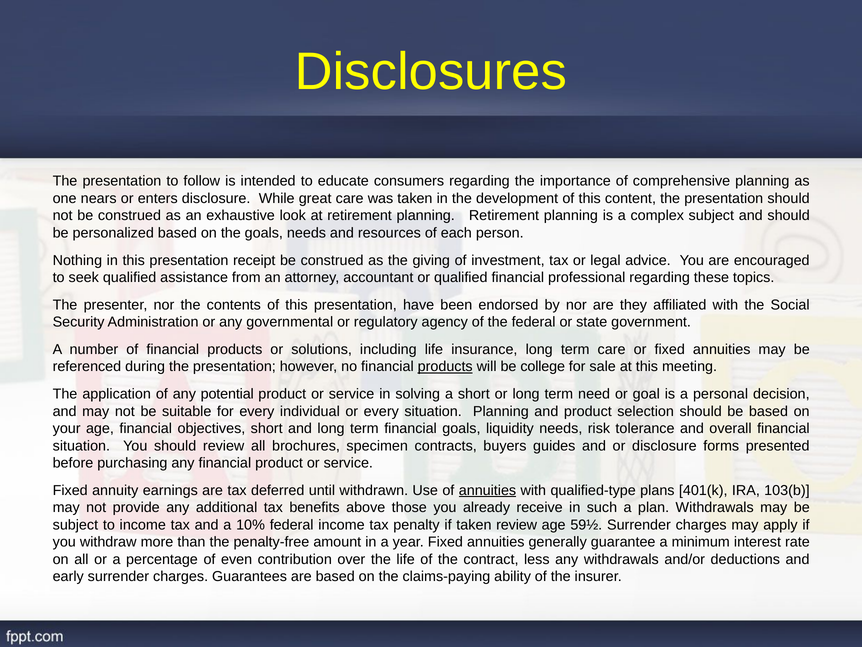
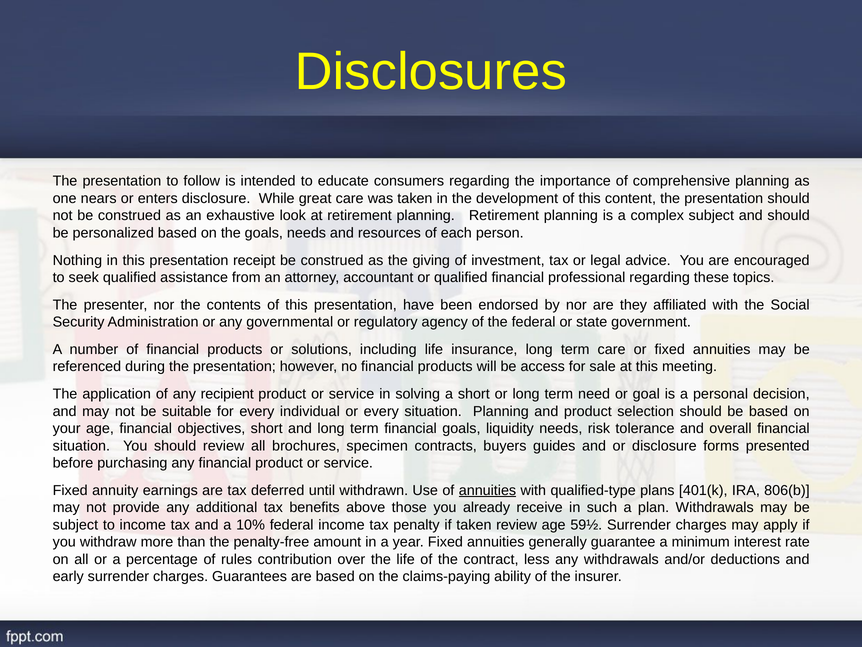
products underline: present -> none (445, 366)
college: college -> access (543, 366)
potential: potential -> recipient (227, 394)
103(b: 103(b -> 806(b (787, 490)
even: even -> rules (237, 559)
